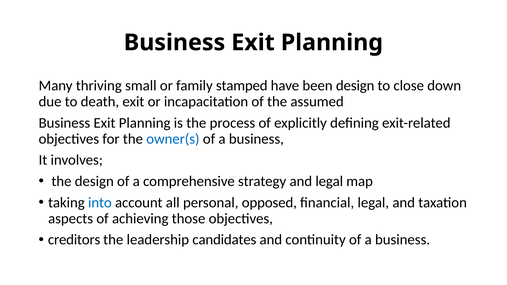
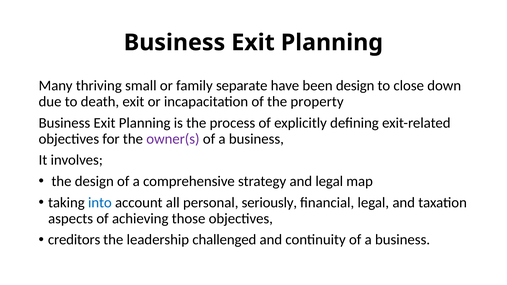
stamped: stamped -> separate (242, 86)
assumed: assumed -> property (317, 102)
owner(s colour: blue -> purple (173, 139)
opposed: opposed -> seriously (269, 203)
candidates: candidates -> challenged (224, 240)
